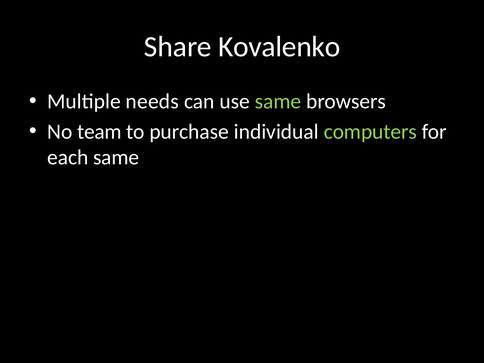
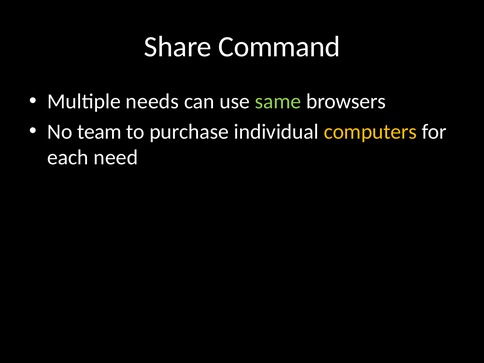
Kovalenko: Kovalenko -> Command (279, 47)
computers colour: light green -> yellow (370, 132)
each same: same -> need (116, 157)
